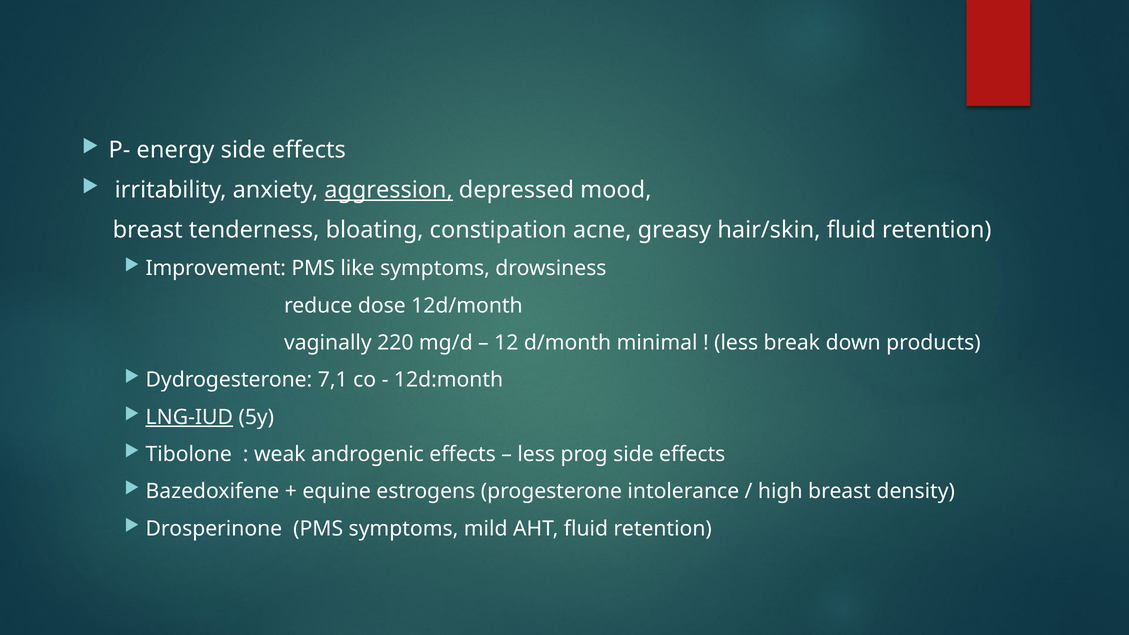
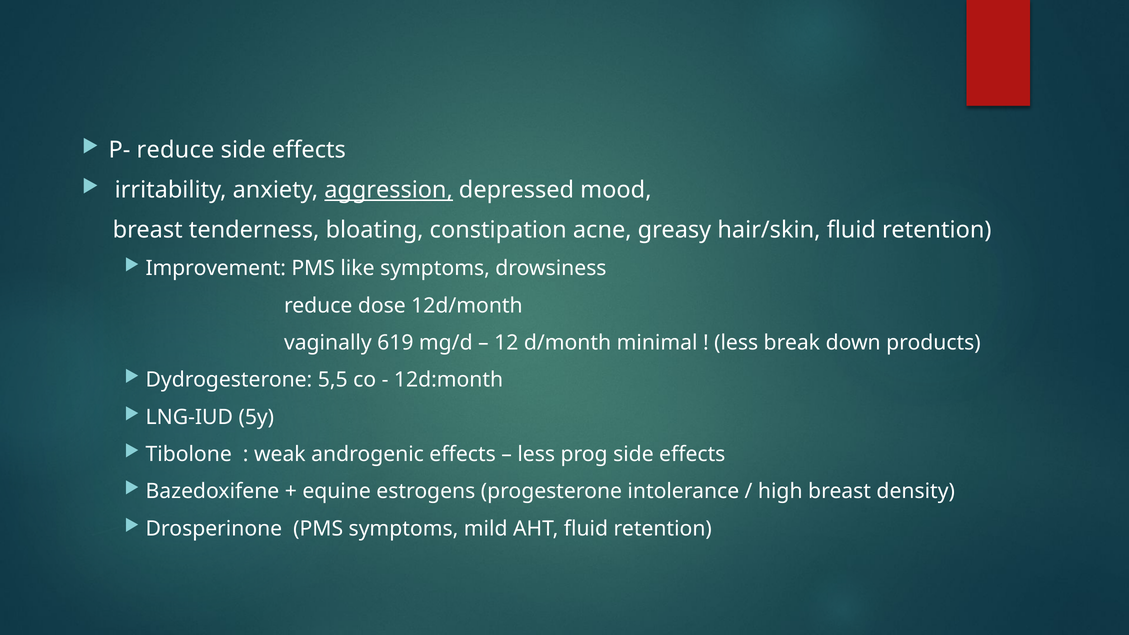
P- energy: energy -> reduce (175, 150)
220: 220 -> 619 (395, 343)
7,1: 7,1 -> 5,5 (333, 380)
LNG-IUD underline: present -> none (189, 417)
